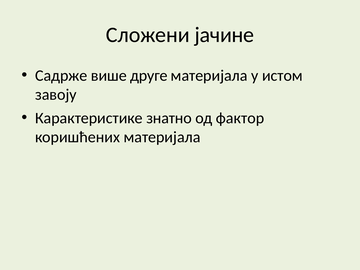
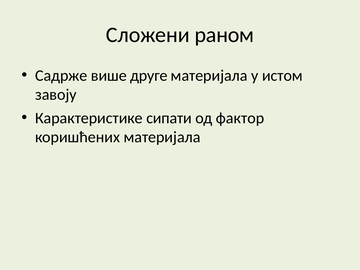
јачине: јачине -> раном (224, 35)
знатно: знатно -> сипати (169, 118)
